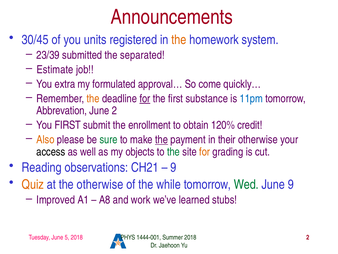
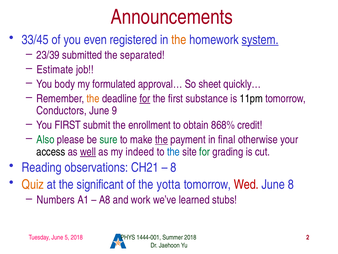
30/45: 30/45 -> 33/45 (35, 40)
units: units -> even (95, 40)
system underline: none -> present (260, 40)
extra: extra -> body (65, 84)
come: come -> sheet (210, 84)
11pm colour: blue -> black (251, 98)
Abbrevation: Abbrevation -> Conductors (62, 111)
June 2: 2 -> 9 (114, 111)
120%: 120% -> 868% (223, 125)
Also colour: orange -> green (45, 139)
their: their -> final (227, 139)
well underline: none -> present (88, 152)
objects: objects -> indeed (140, 152)
the colour: green -> blue (173, 152)
for colour: orange -> green (205, 152)
9: 9 -> 8 (173, 167)
the otherwise: otherwise -> significant (100, 184)
while: while -> yotta (169, 184)
Wed colour: green -> red (246, 184)
June 9: 9 -> 8 (291, 184)
Improved: Improved -> Numbers (56, 200)
